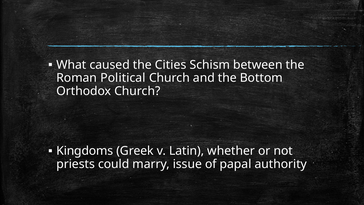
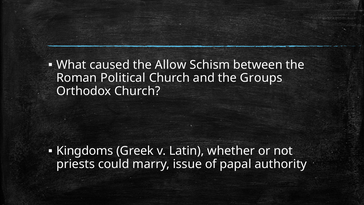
Cities: Cities -> Allow (171, 65)
Bottom: Bottom -> Groups (261, 78)
